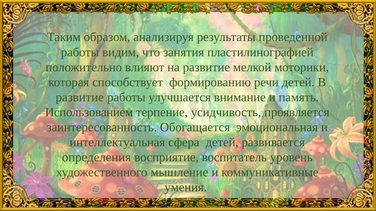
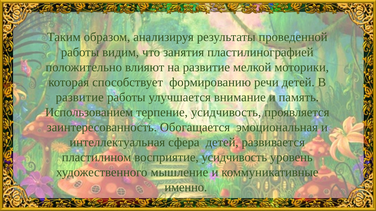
определения: определения -> пластилином (97, 158)
восприятие воспитатель: воспитатель -> усидчивость (234, 158)
умения: умения -> именно (186, 188)
